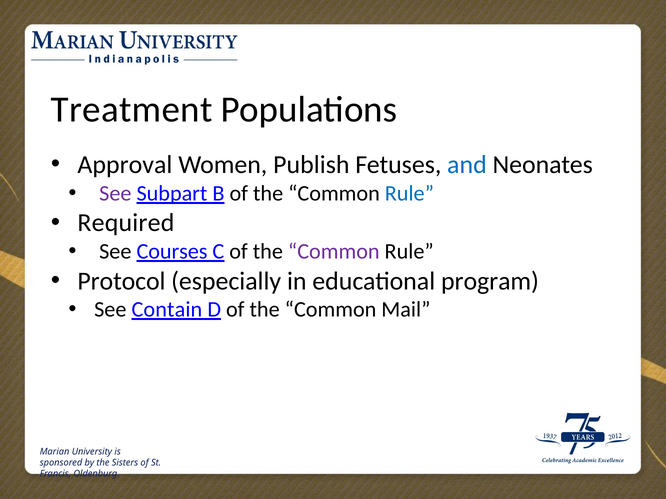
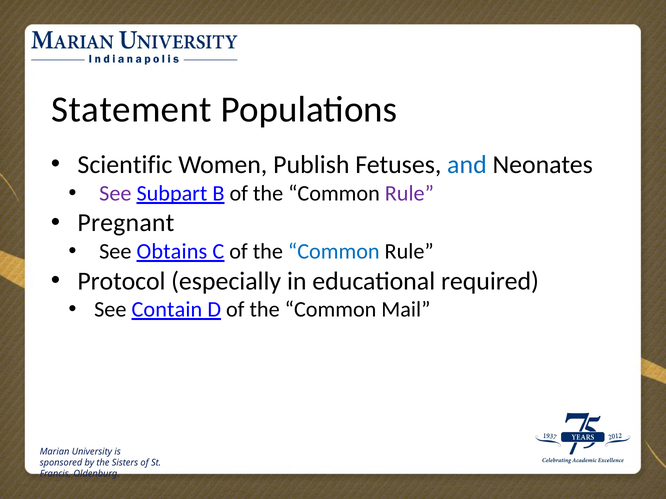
Treatment: Treatment -> Statement (132, 110)
Approval: Approval -> Scientific (125, 165)
Rule colour: blue -> purple (409, 194)
Required: Required -> Pregnant (126, 223)
Courses: Courses -> Obtains (172, 252)
Common colour: purple -> blue (334, 252)
program: program -> required (490, 281)
